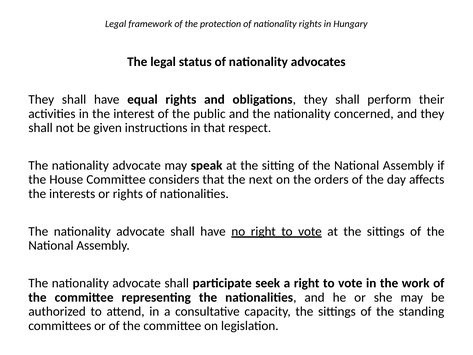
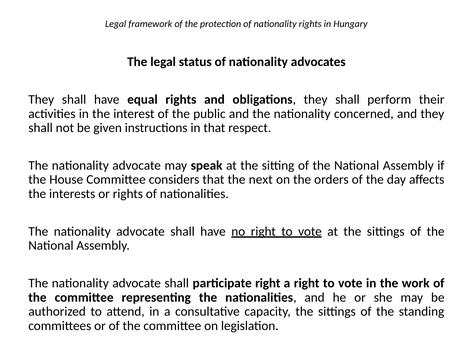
participate seek: seek -> right (268, 283)
